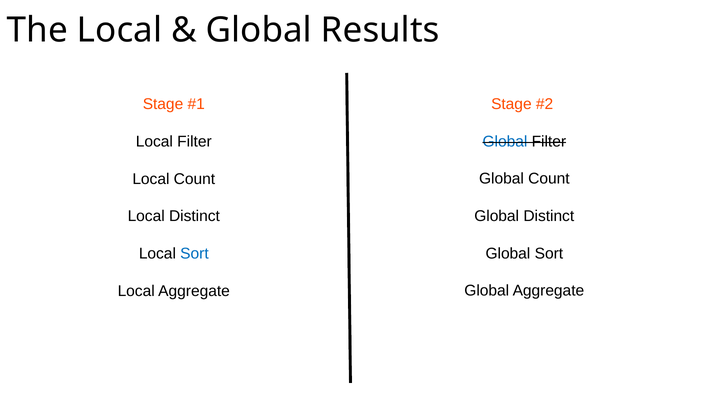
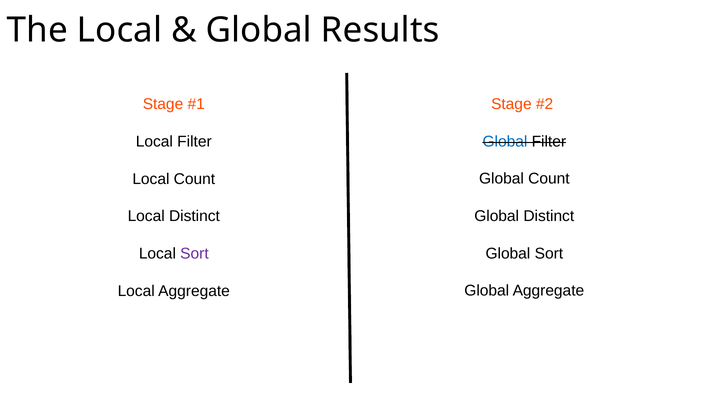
Sort colour: blue -> purple (194, 254)
